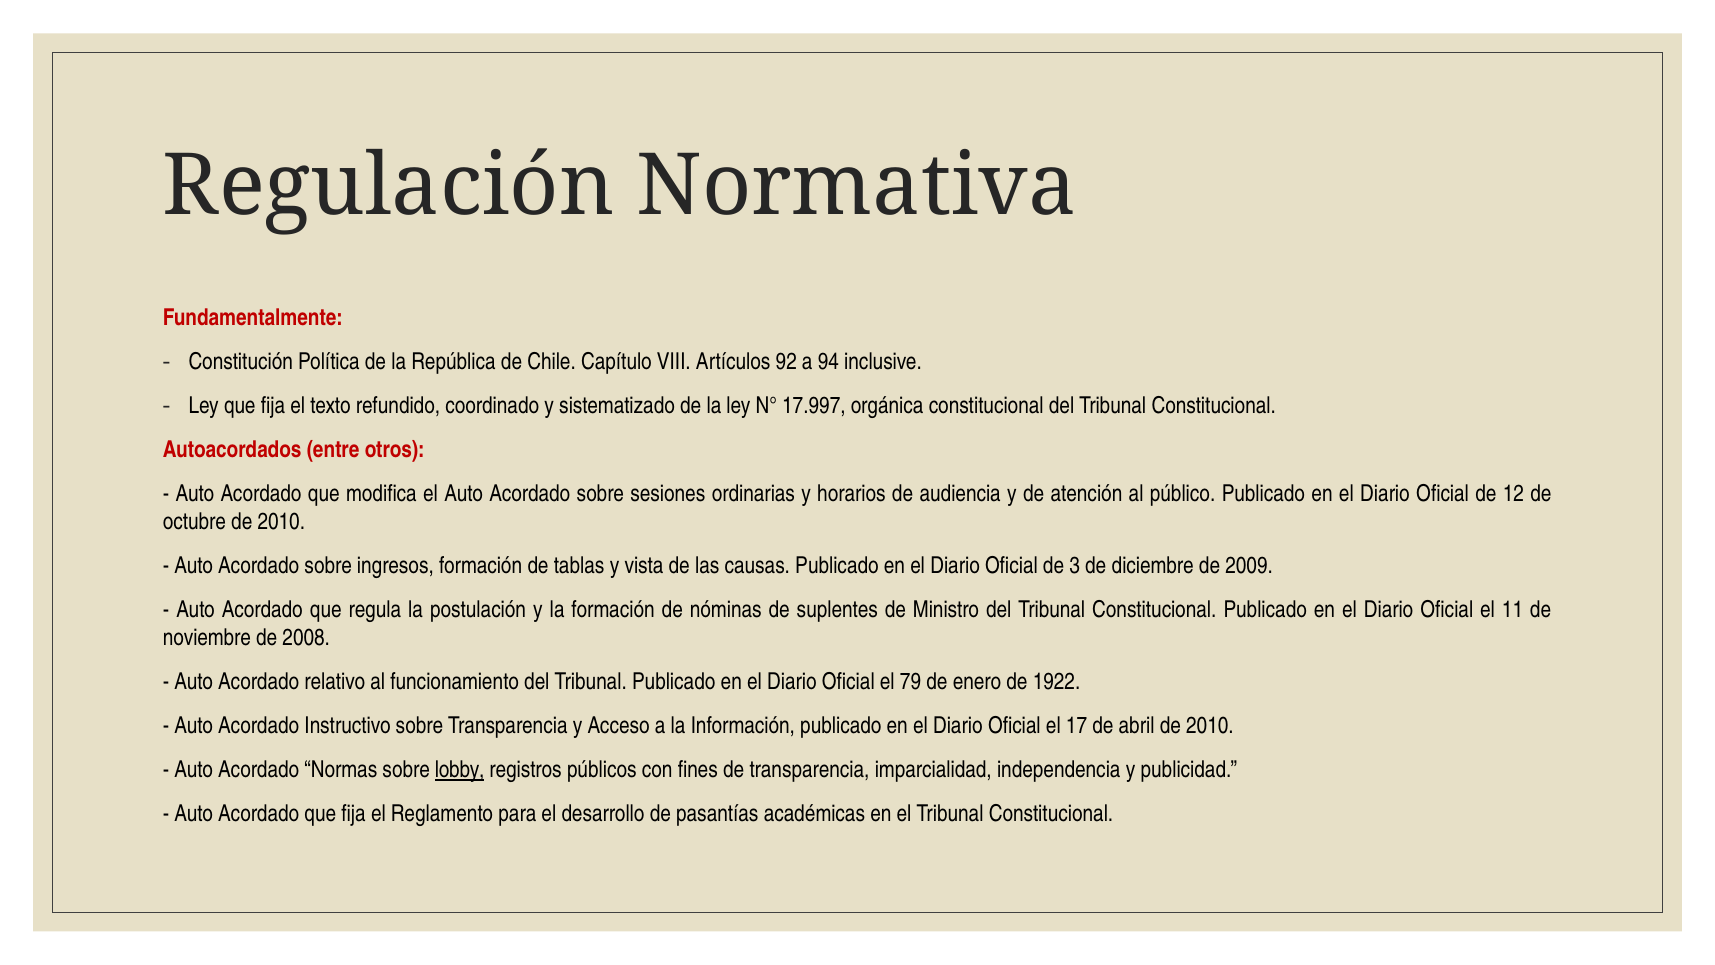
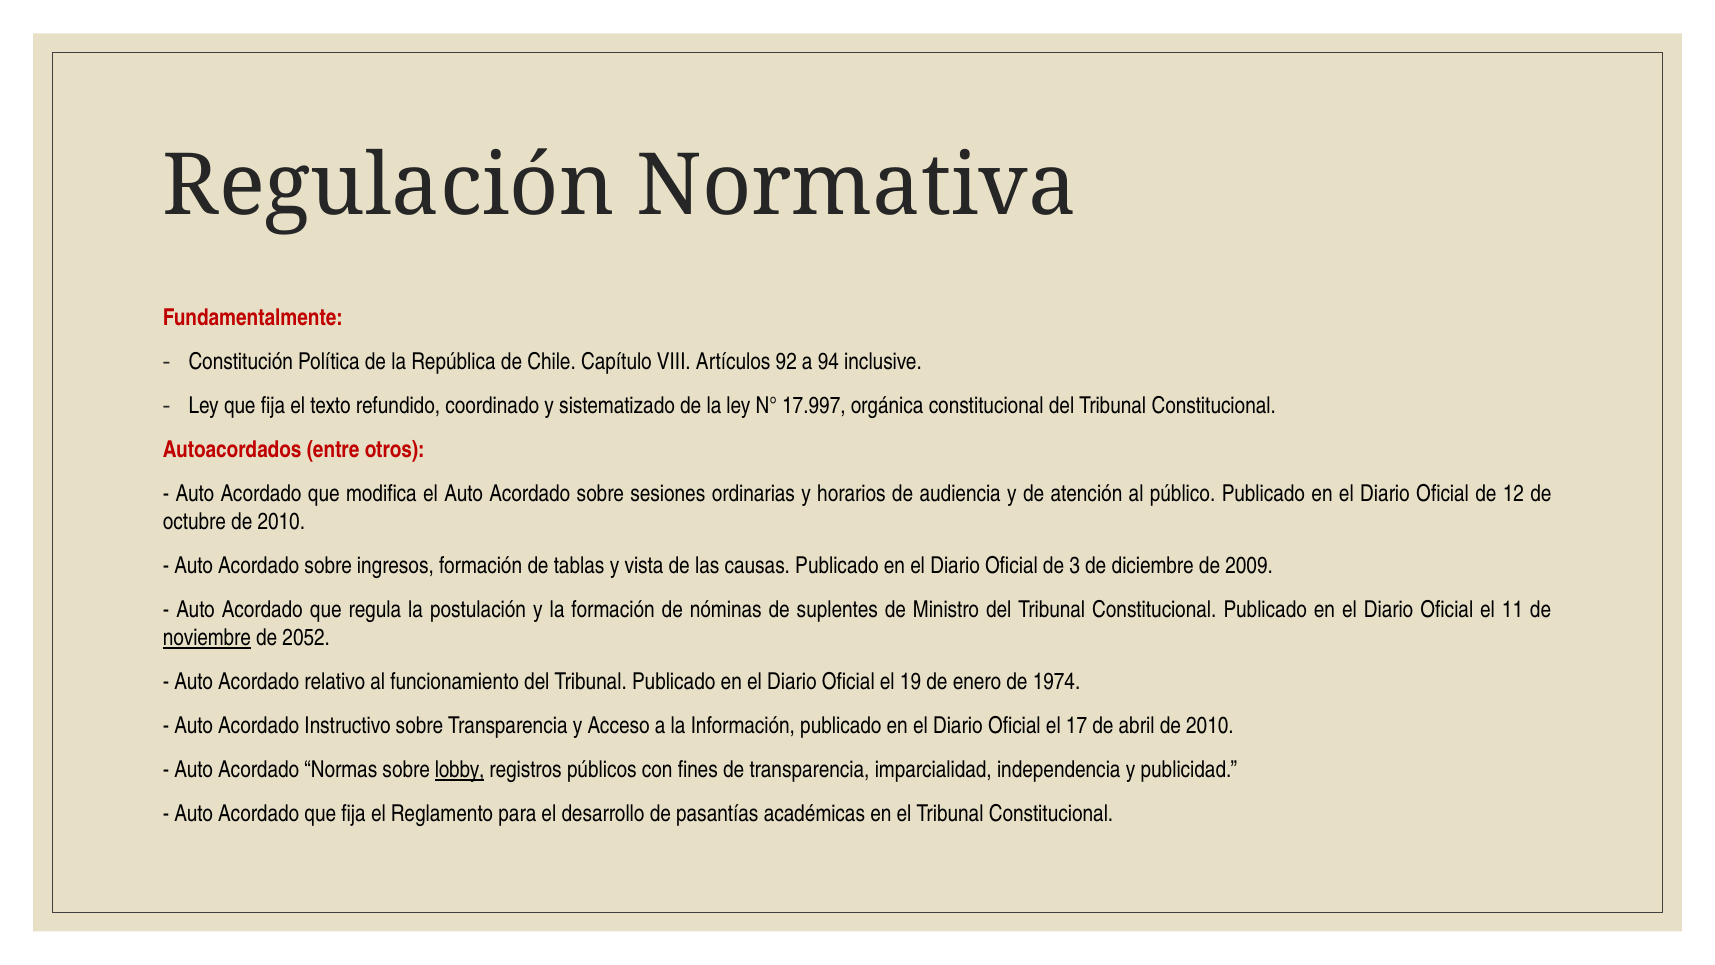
noviembre underline: none -> present (207, 638)
2008: 2008 -> 2052 (306, 638)
79: 79 -> 19 (910, 682)
1922: 1922 -> 1974 (1057, 682)
